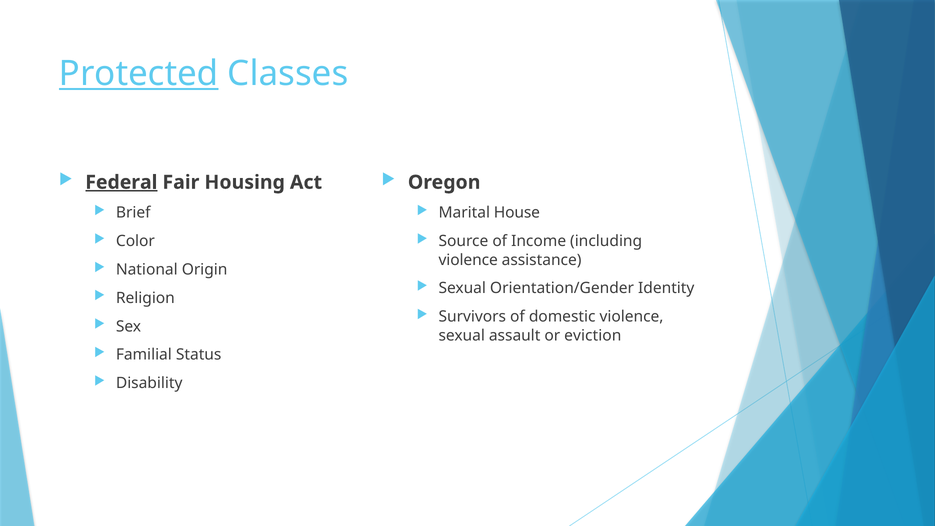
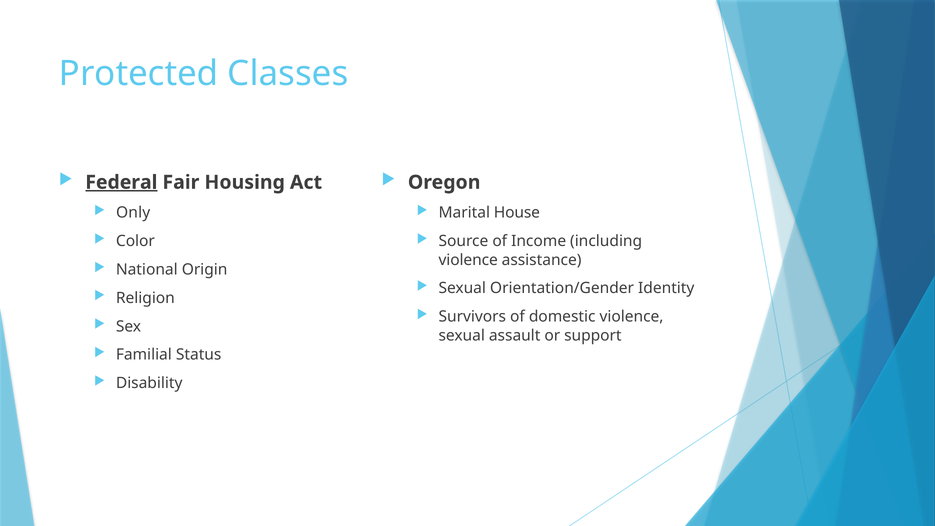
Protected underline: present -> none (139, 74)
Brief: Brief -> Only (133, 213)
eviction: eviction -> support (593, 335)
